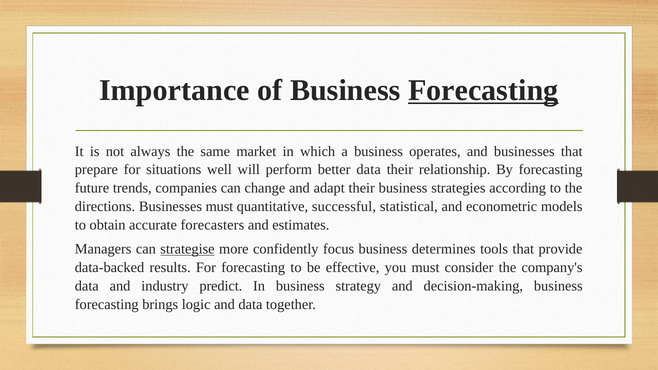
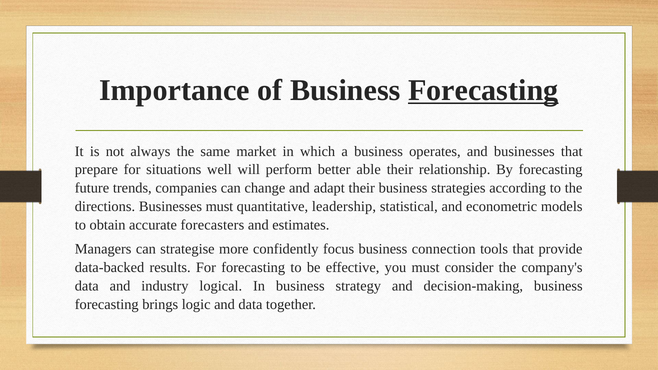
better data: data -> able (369, 170)
successful: successful -> leadership (344, 207)
strategise underline: present -> none (187, 249)
determines: determines -> connection (444, 249)
predict: predict -> logical (221, 286)
